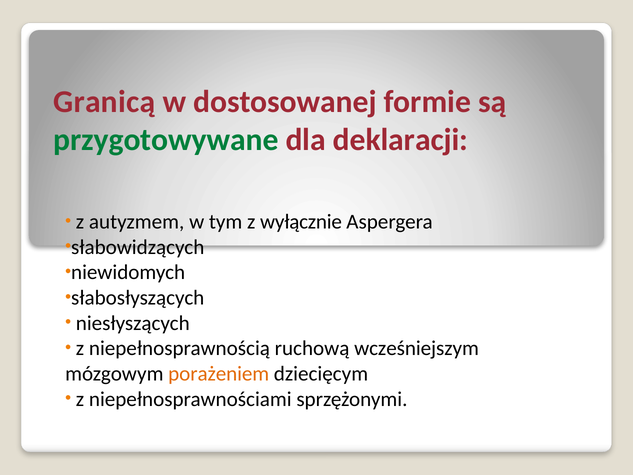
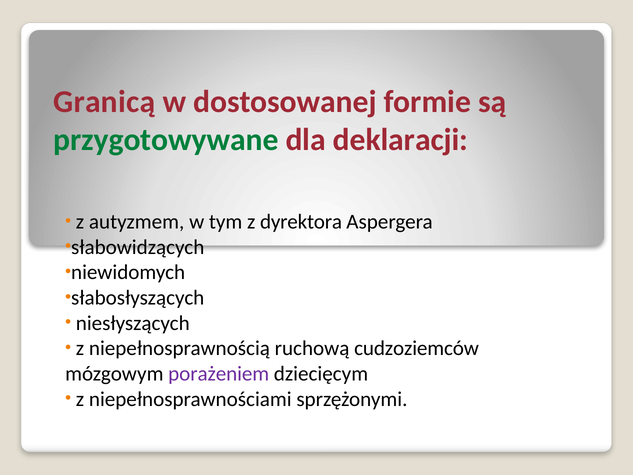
wyłącznie: wyłącznie -> dyrektora (301, 222)
wcześniejszym: wcześniejszym -> cudzoziemców (417, 348)
porażeniem colour: orange -> purple (219, 374)
